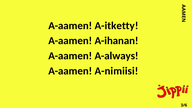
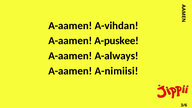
A-itketty: A-itketty -> A-vihdan (117, 26)
A-ihanan: A-ihanan -> A-puskee (117, 41)
